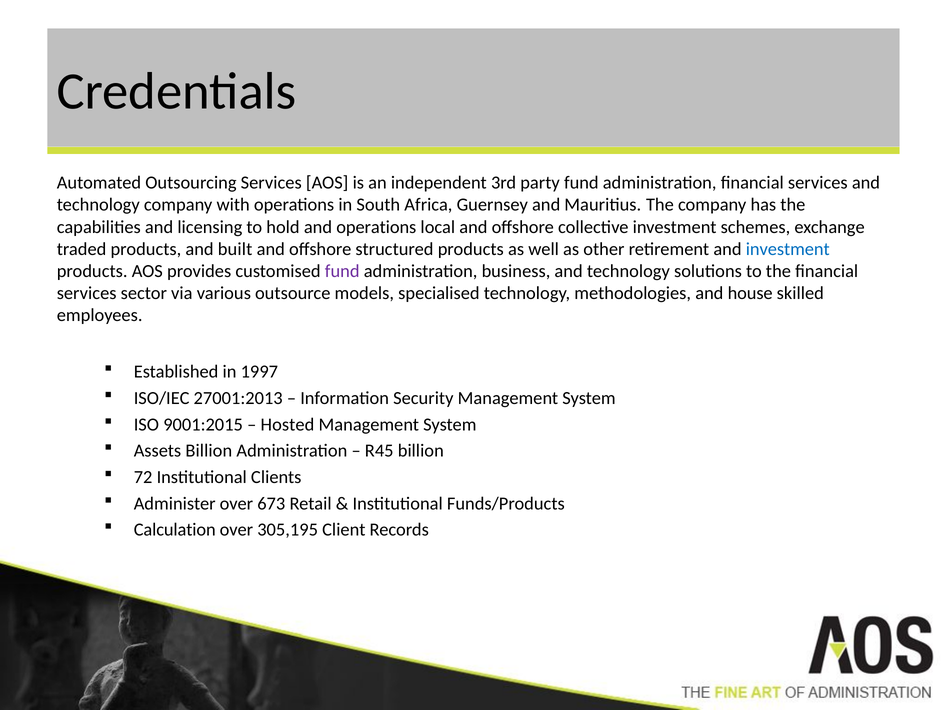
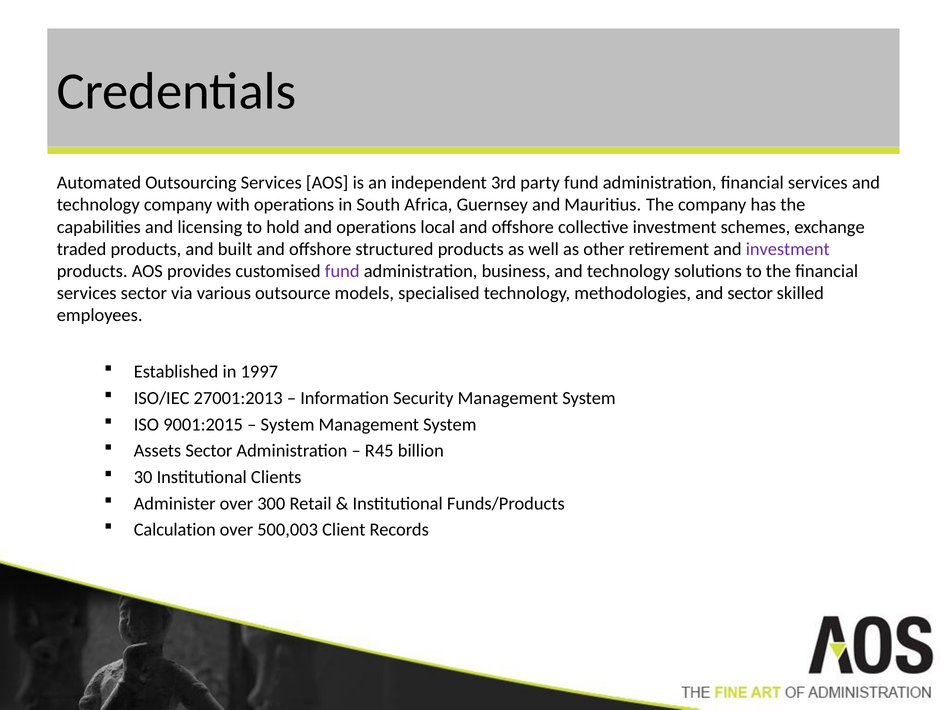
investment colour: blue -> purple (788, 249)
and house: house -> sector (750, 293)
Hosted: Hosted -> System (288, 425)
Assets Billion: Billion -> Sector (209, 451)
72: 72 -> 30 (143, 477)
673: 673 -> 300 (271, 504)
305,195: 305,195 -> 500,003 (288, 530)
